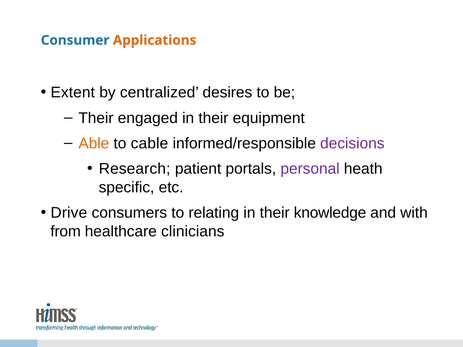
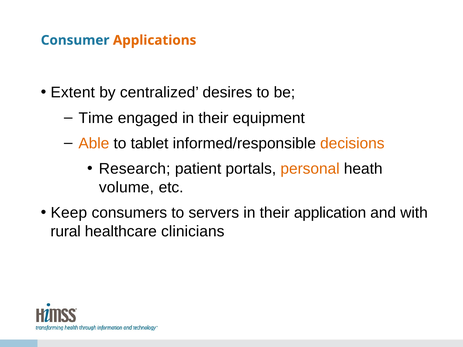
Their: Their -> Time (96, 118)
cable: cable -> tablet (150, 144)
decisions colour: purple -> orange (352, 144)
personal colour: purple -> orange (310, 169)
specific: specific -> volume (126, 187)
Drive: Drive -> Keep (69, 213)
relating: relating -> servers (214, 213)
knowledge: knowledge -> application (330, 213)
from: from -> rural (66, 231)
